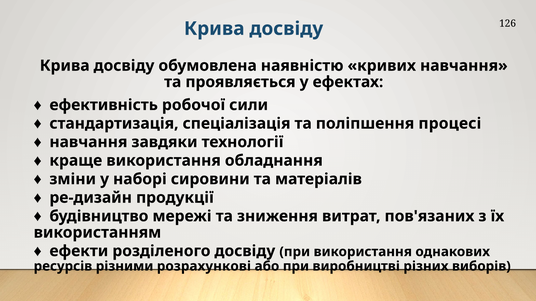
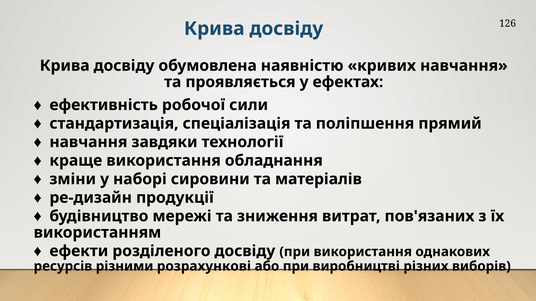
процесі: процесі -> прямий (450, 124)
